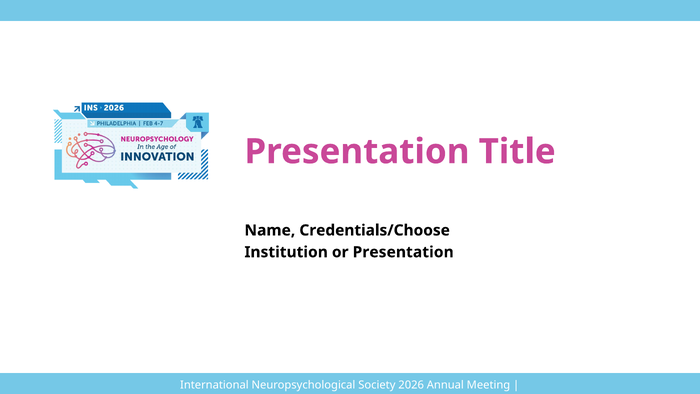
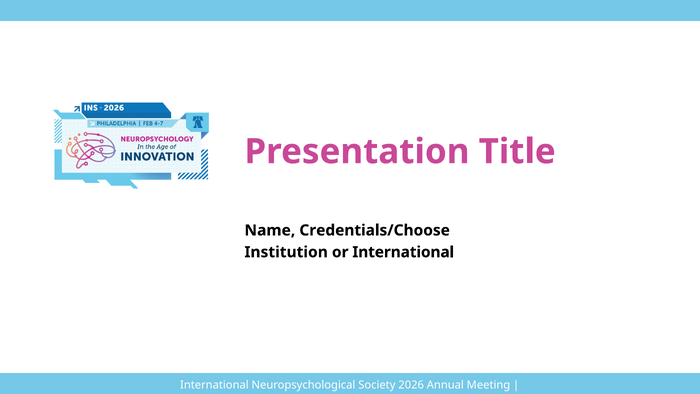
or Presentation: Presentation -> International (403, 252)
